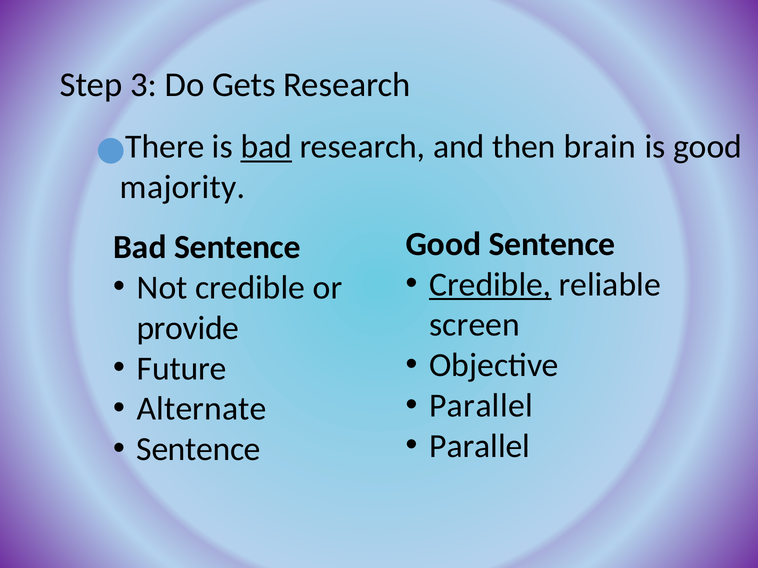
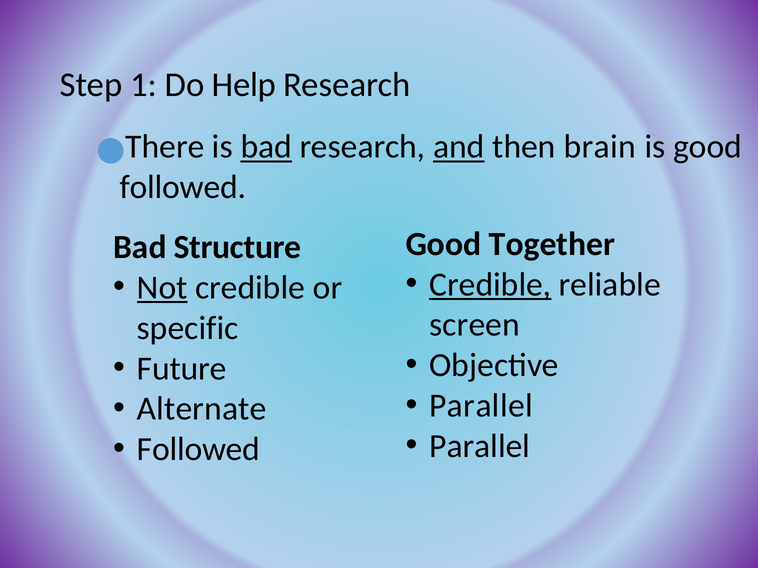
3: 3 -> 1 (144, 85)
Gets: Gets -> Help (244, 85)
and underline: none -> present (459, 147)
majority: majority -> followed (183, 187)
Good Sentence: Sentence -> Together (552, 244)
Bad Sentence: Sentence -> Structure (238, 247)
Not underline: none -> present (162, 288)
provide: provide -> specific (188, 328)
Sentence: Sentence -> Followed (198, 450)
